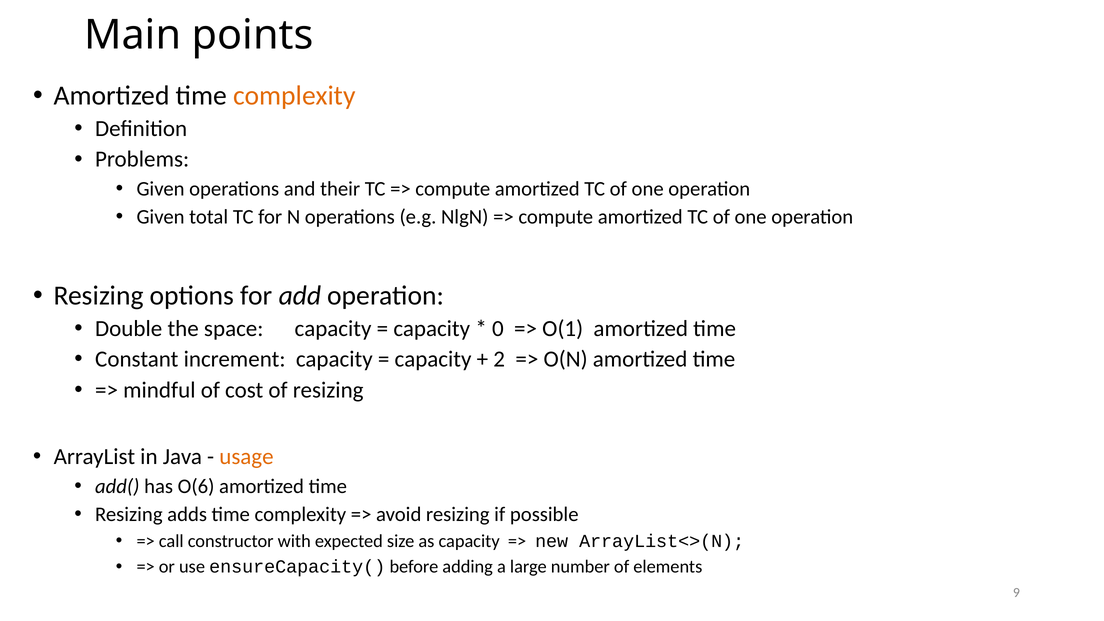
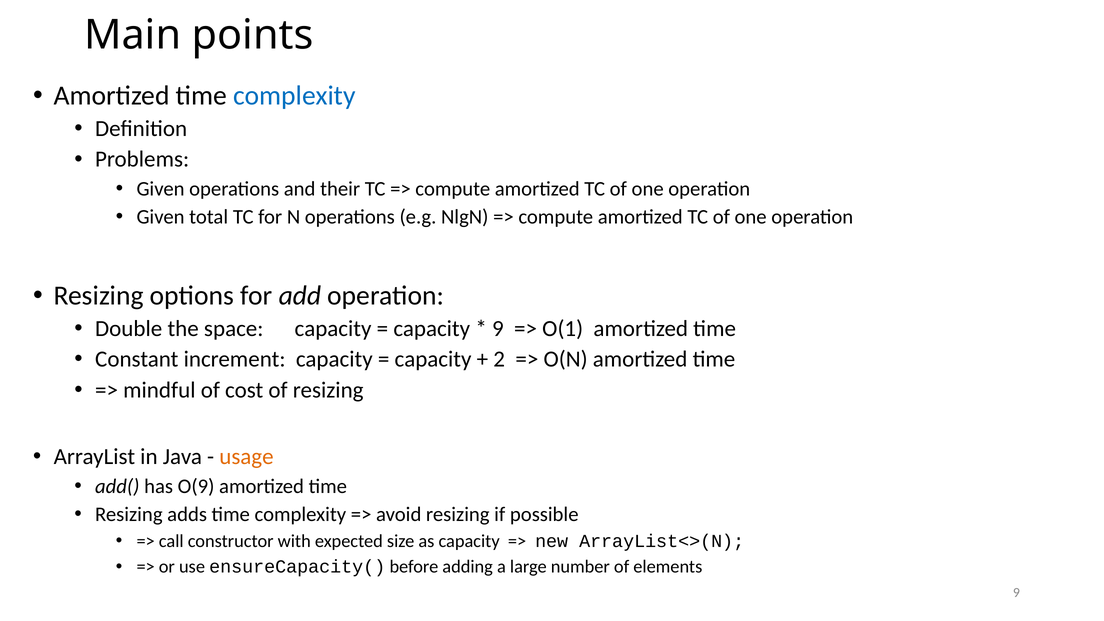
complexity colour: orange -> blue (294, 96)
0: 0 -> 9 (498, 329)
O(6: O(6 -> O(9 (196, 486)
